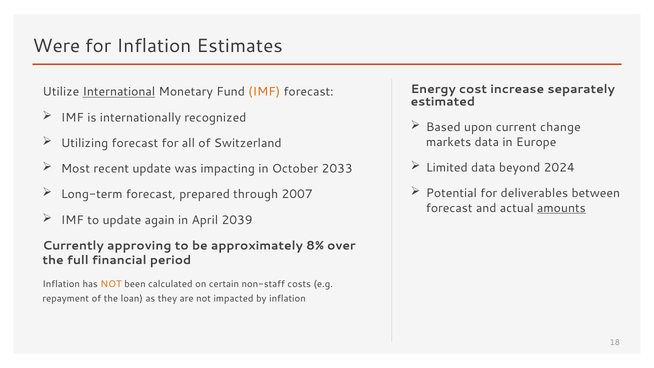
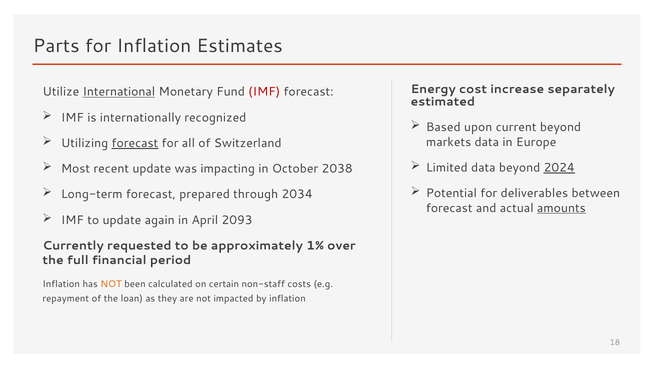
Were: Were -> Parts (56, 46)
IMF colour: orange -> red (264, 92)
current change: change -> beyond (561, 127)
forecast underline: none -> present (135, 143)
2024 underline: none -> present (559, 168)
2033: 2033 -> 2038 (337, 169)
2007: 2007 -> 2034 (297, 194)
2039: 2039 -> 2093 (237, 220)
approving: approving -> requested (139, 246)
8%: 8% -> 1% (315, 246)
